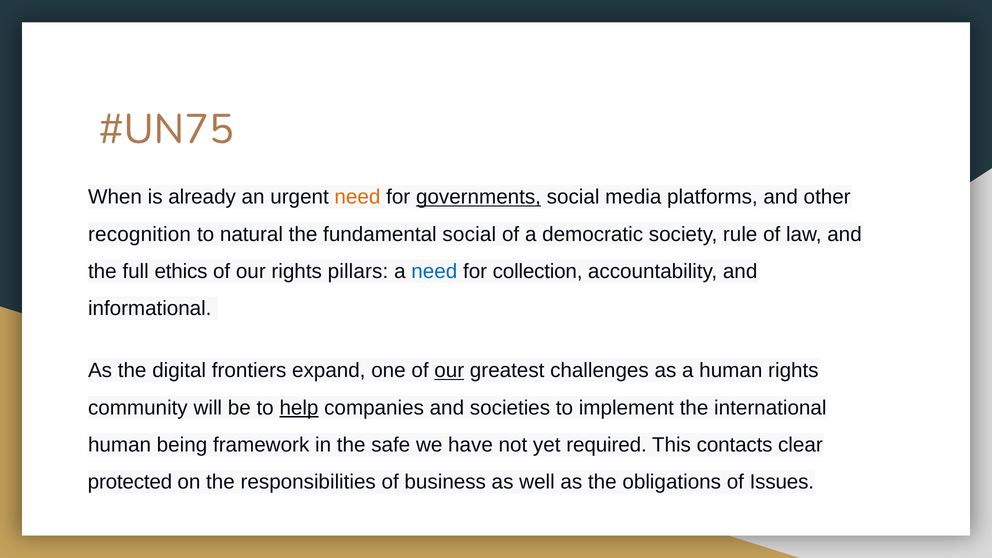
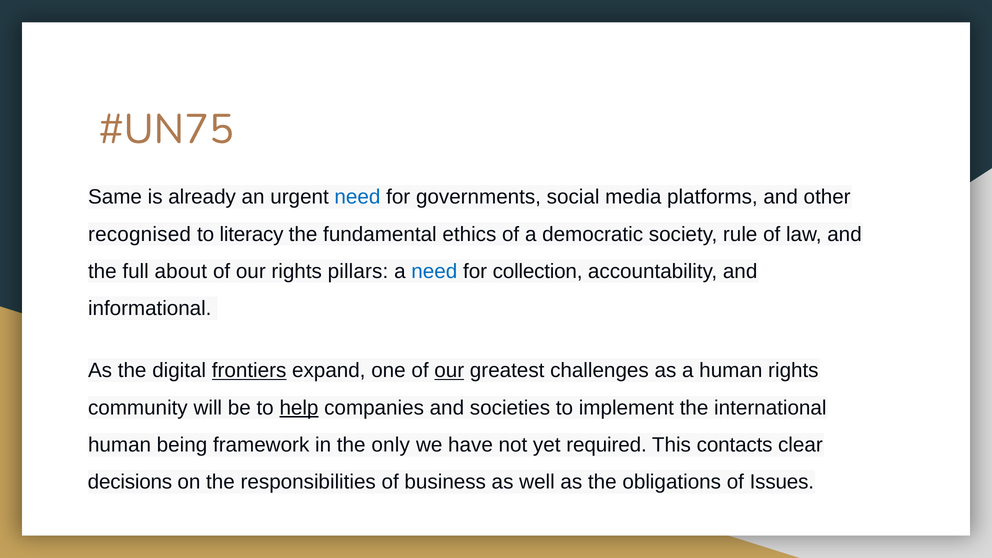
When: When -> Same (115, 197)
need colour: orange -> blue (357, 197)
governments underline: present -> none (478, 197)
recognition: recognition -> recognised (139, 234)
natural: natural -> literacy (252, 234)
fundamental social: social -> ethics (469, 234)
ethics: ethics -> about (181, 271)
frontiers underline: none -> present (249, 371)
safe: safe -> only (391, 445)
protected: protected -> decisions (130, 482)
